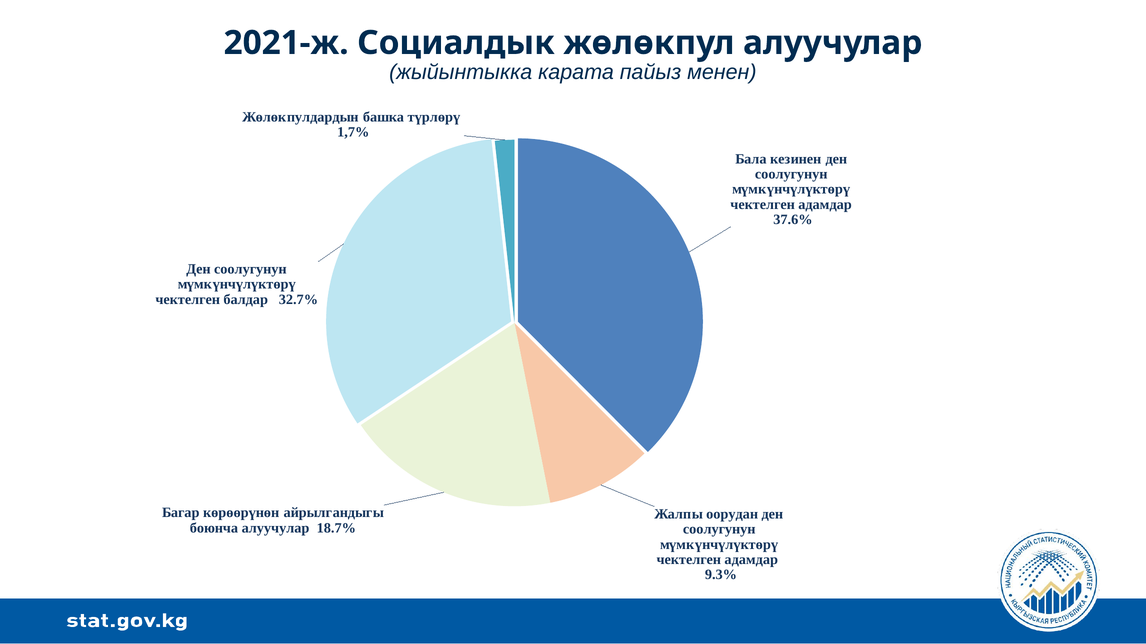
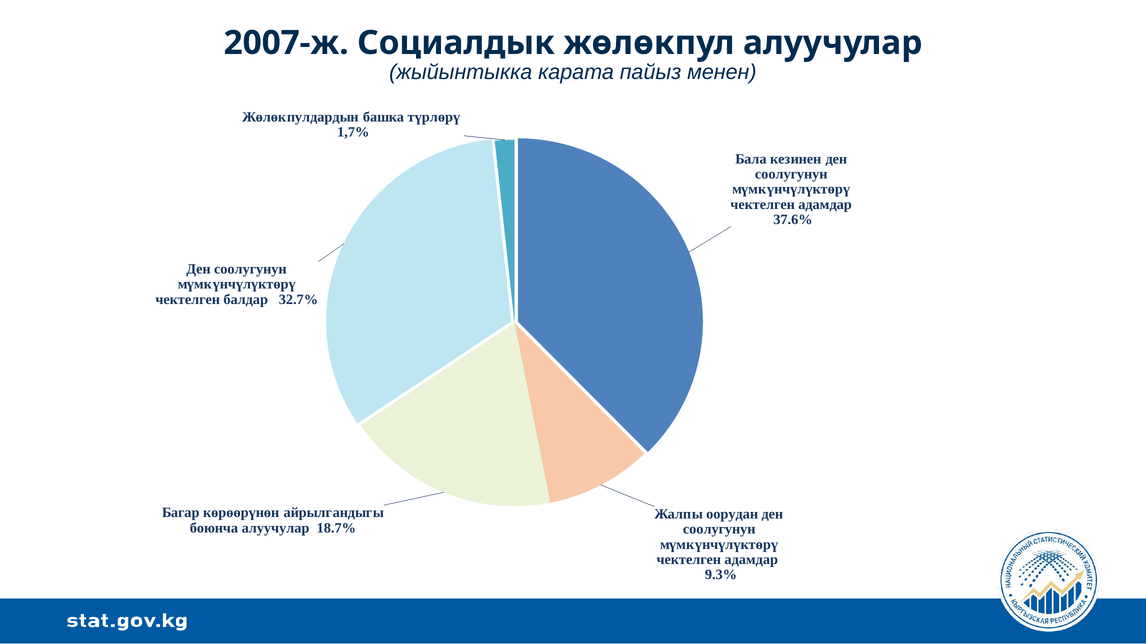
2021-ж: 2021-ж -> 2007-ж (286, 43)
